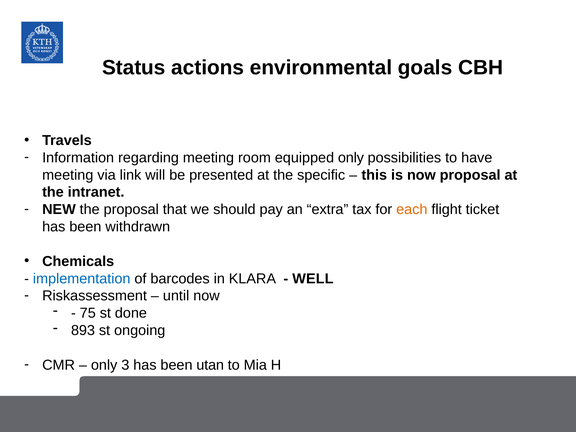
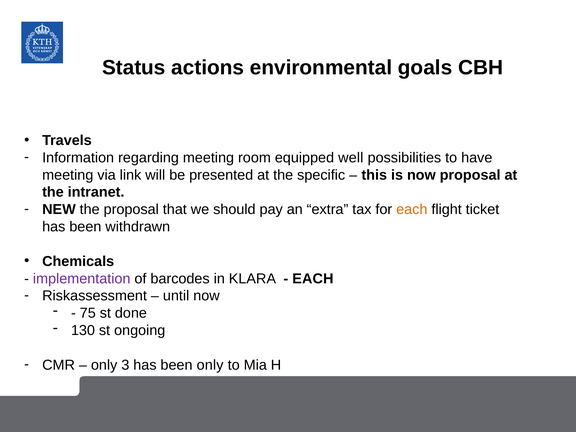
equipped only: only -> well (351, 158)
implementation colour: blue -> purple (82, 279)
WELL: WELL -> EACH (313, 279)
893: 893 -> 130 (83, 330)
been utan: utan -> only (210, 365)
